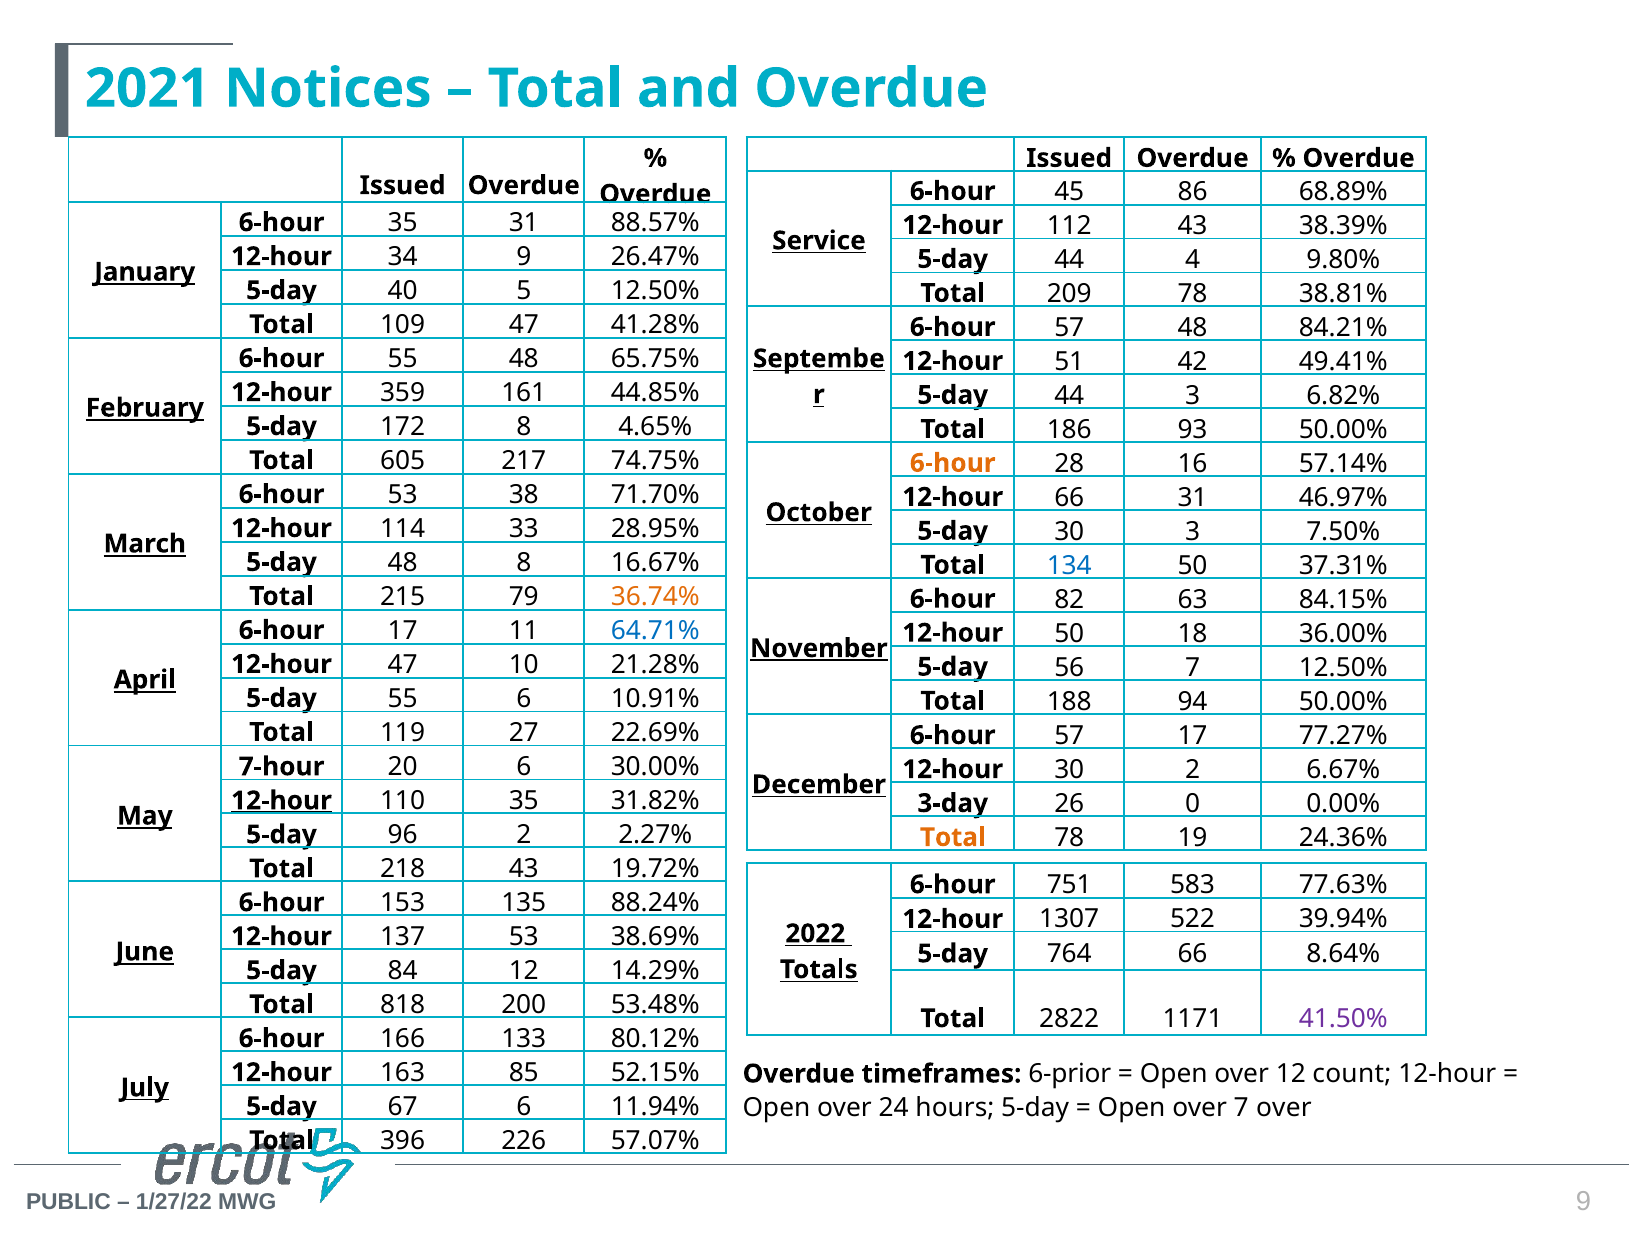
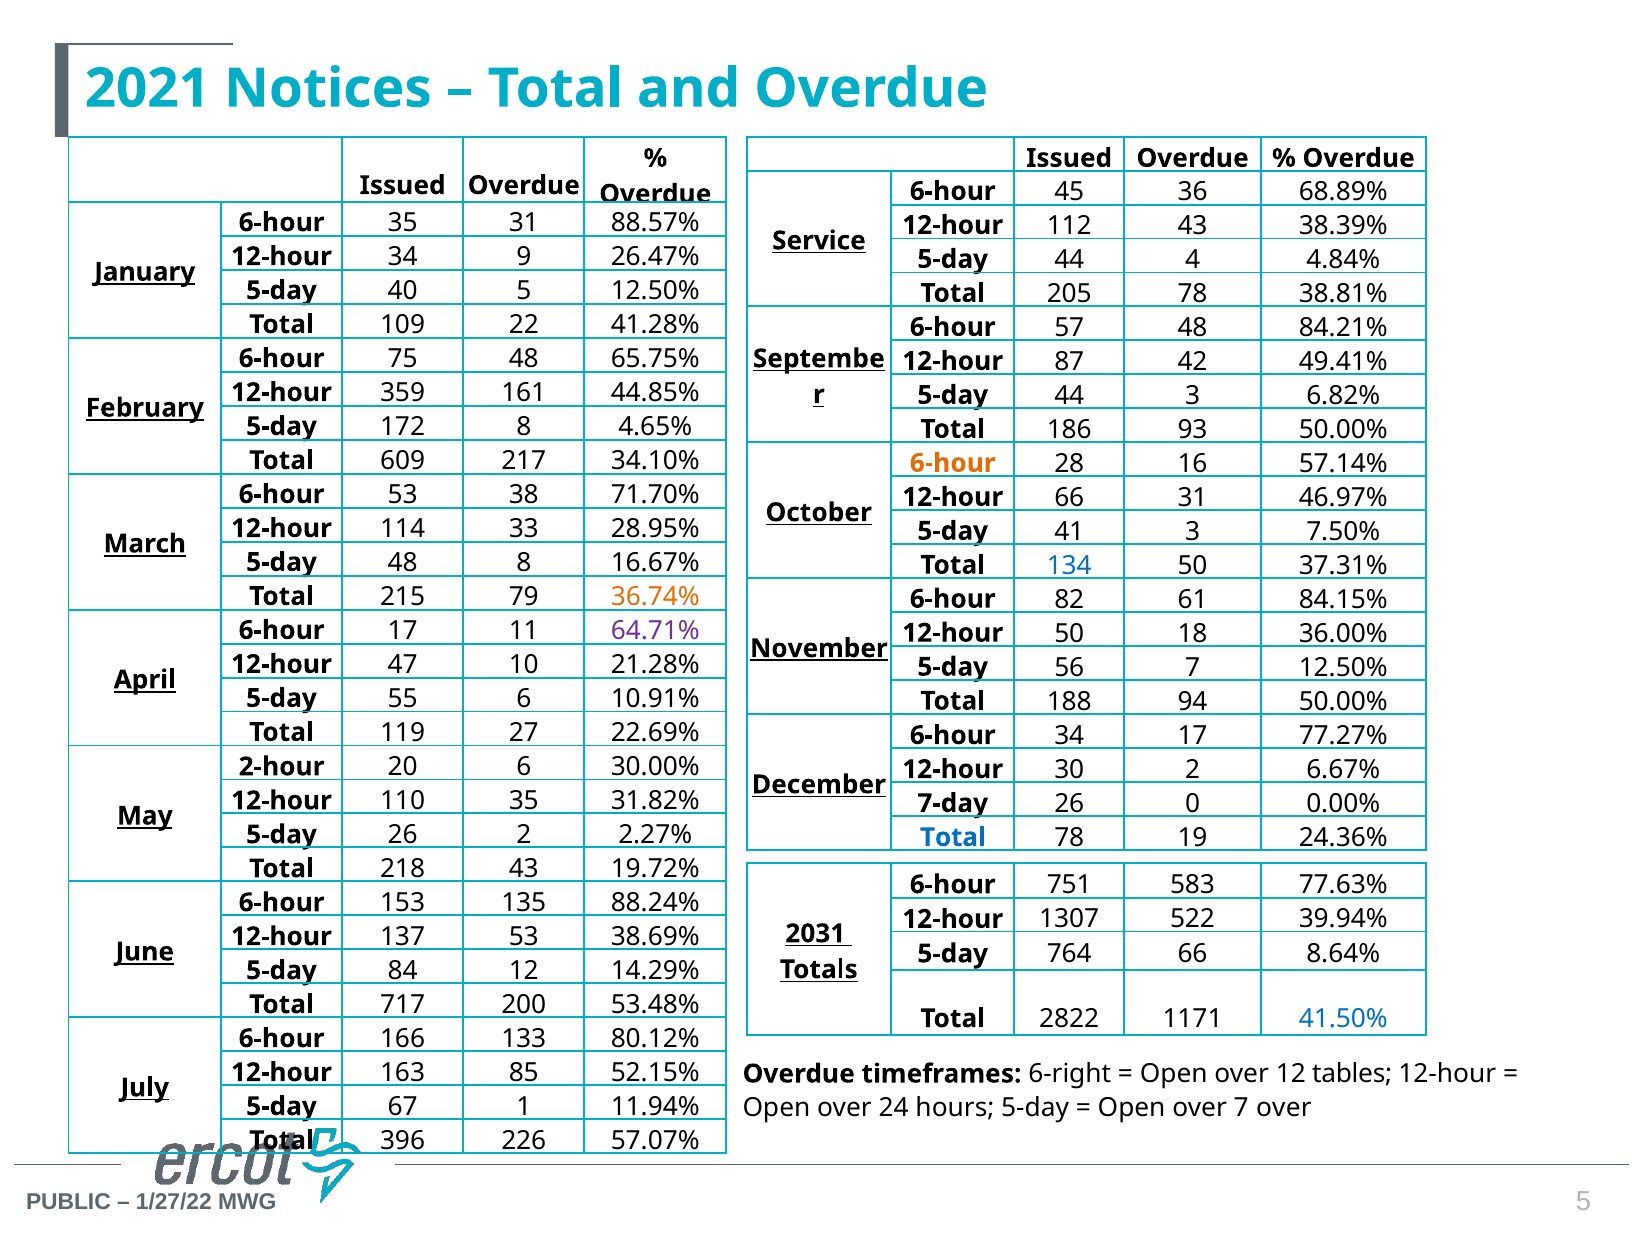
86: 86 -> 36 (1193, 192)
9.80%: 9.80% -> 4.84% (1343, 260)
209: 209 -> 205 (1069, 294)
109 47: 47 -> 22 (524, 325)
6-hour 55: 55 -> 75 (403, 359)
51: 51 -> 87 (1069, 362)
605: 605 -> 609 (403, 461)
74.75%: 74.75% -> 34.10% (655, 461)
5-day 30: 30 -> 41 (1069, 532)
63: 63 -> 61 (1193, 600)
64.71% colour: blue -> purple (655, 631)
57: 57 -> 34 (1069, 736)
7-hour: 7-hour -> 2-hour (282, 767)
12-hour underline: present -> none (281, 801)
3-day: 3-day -> 7-day (953, 804)
5-day 96: 96 -> 26 (403, 835)
Total colour: orange -> blue (953, 838)
2022: 2022 -> 2031 (815, 934)
818: 818 -> 717 (403, 1005)
41.50% colour: purple -> blue (1343, 1019)
6-prior: 6-prior -> 6-right (1070, 1074)
count: count -> tables (1352, 1074)
67 6: 6 -> 1 (524, 1107)
9: 9 -> 5 (1583, 1202)
